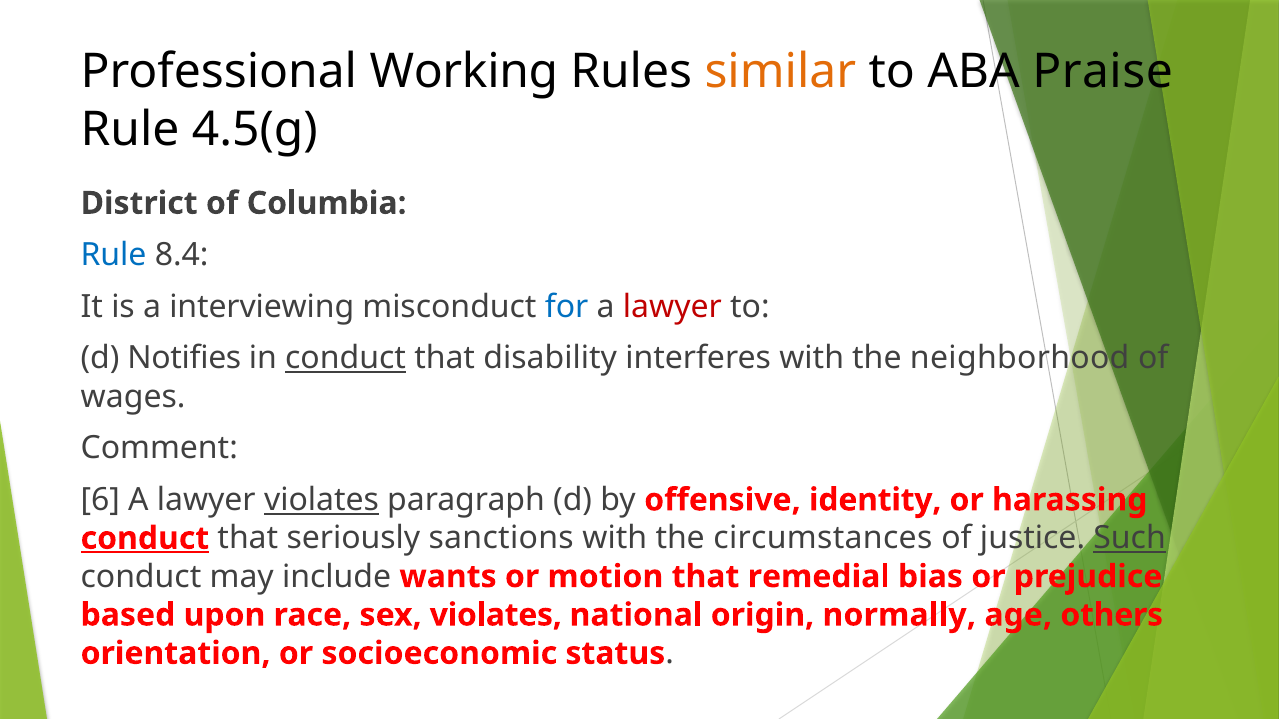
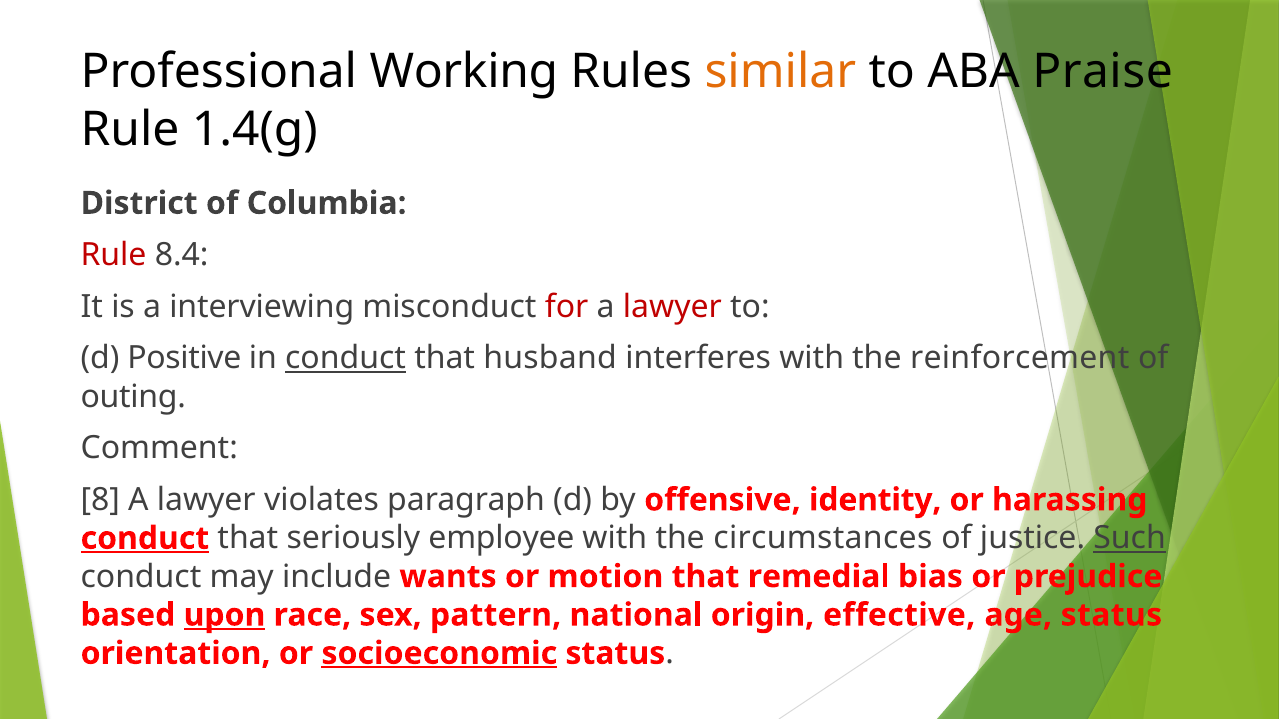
4.5(g: 4.5(g -> 1.4(g (255, 130)
Rule colour: blue -> red (114, 255)
for colour: blue -> red (567, 307)
Notifies: Notifies -> Positive (184, 358)
disability: disability -> husband (550, 358)
neighborhood: neighborhood -> reinforcement (1020, 358)
wages: wages -> outing (133, 397)
6: 6 -> 8 (100, 500)
violates underline: present -> none (322, 500)
sanctions: sanctions -> employee (501, 539)
upon underline: none -> present (224, 615)
sex violates: violates -> pattern (496, 615)
normally: normally -> effective (899, 615)
age others: others -> status (1111, 615)
socioeconomic underline: none -> present (439, 654)
